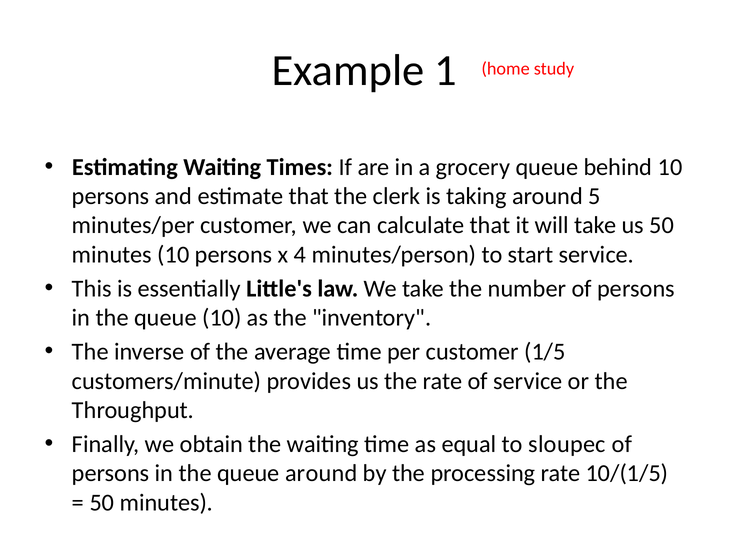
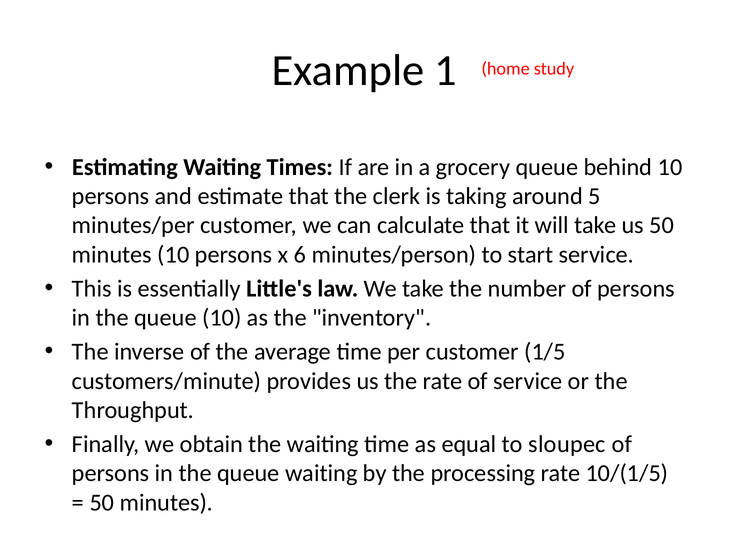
4: 4 -> 6 (300, 254)
queue around: around -> waiting (321, 473)
